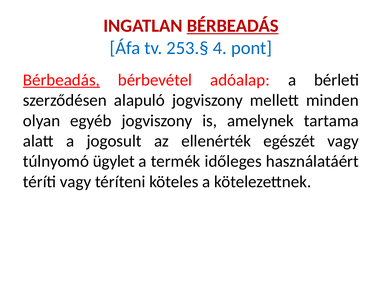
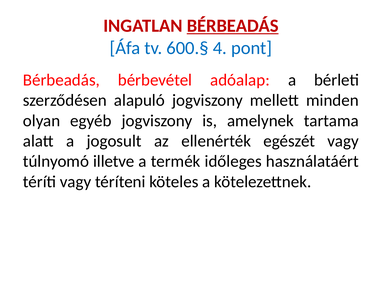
253.§: 253.§ -> 600.§ (187, 48)
Bérbeadás underline: present -> none (61, 80)
ügylet: ügylet -> illetve (114, 162)
